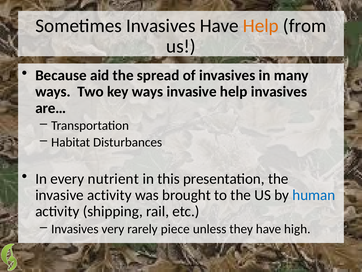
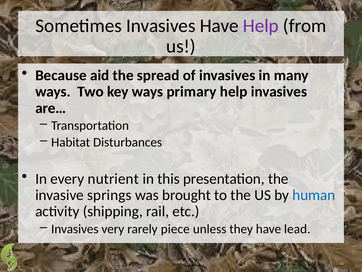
Help colour: orange -> purple (261, 26)
ways invasive: invasive -> primary (191, 92)
invasive activity: activity -> springs (109, 195)
high: high -> lead (297, 229)
